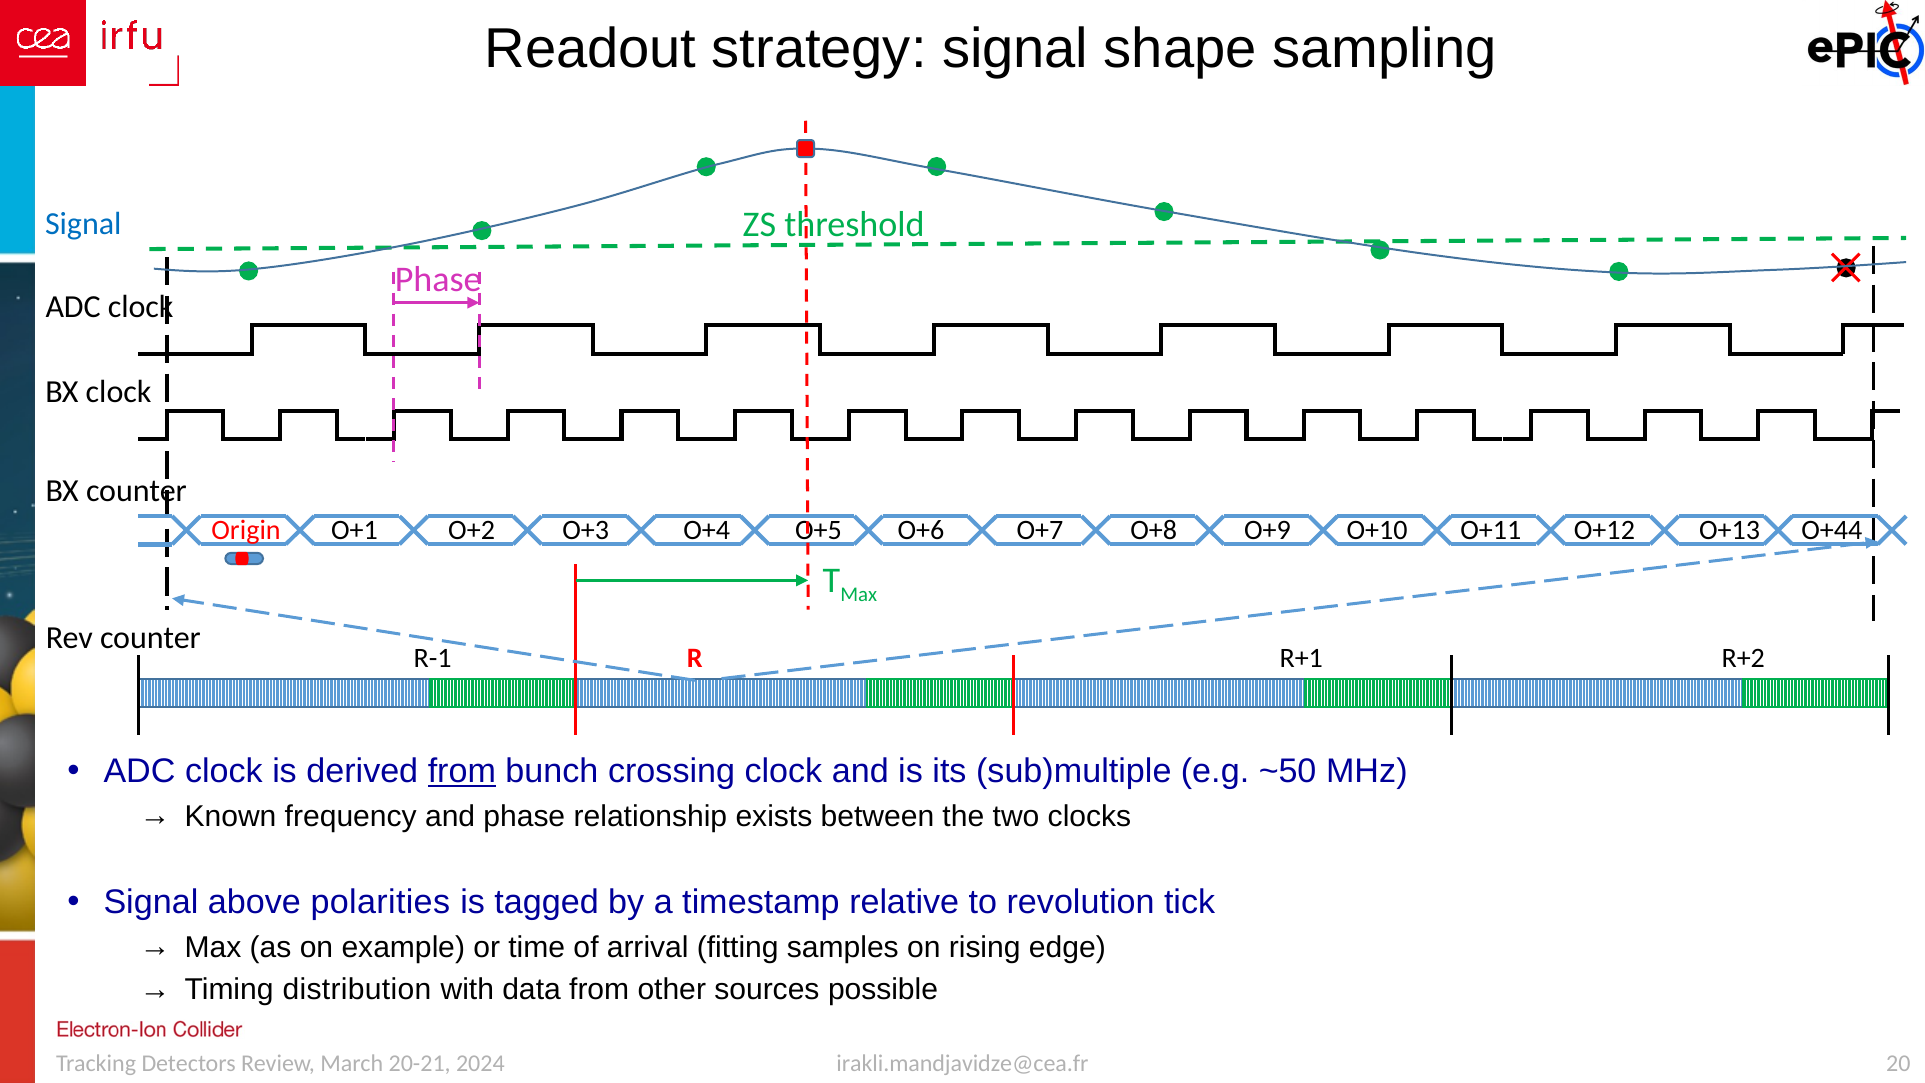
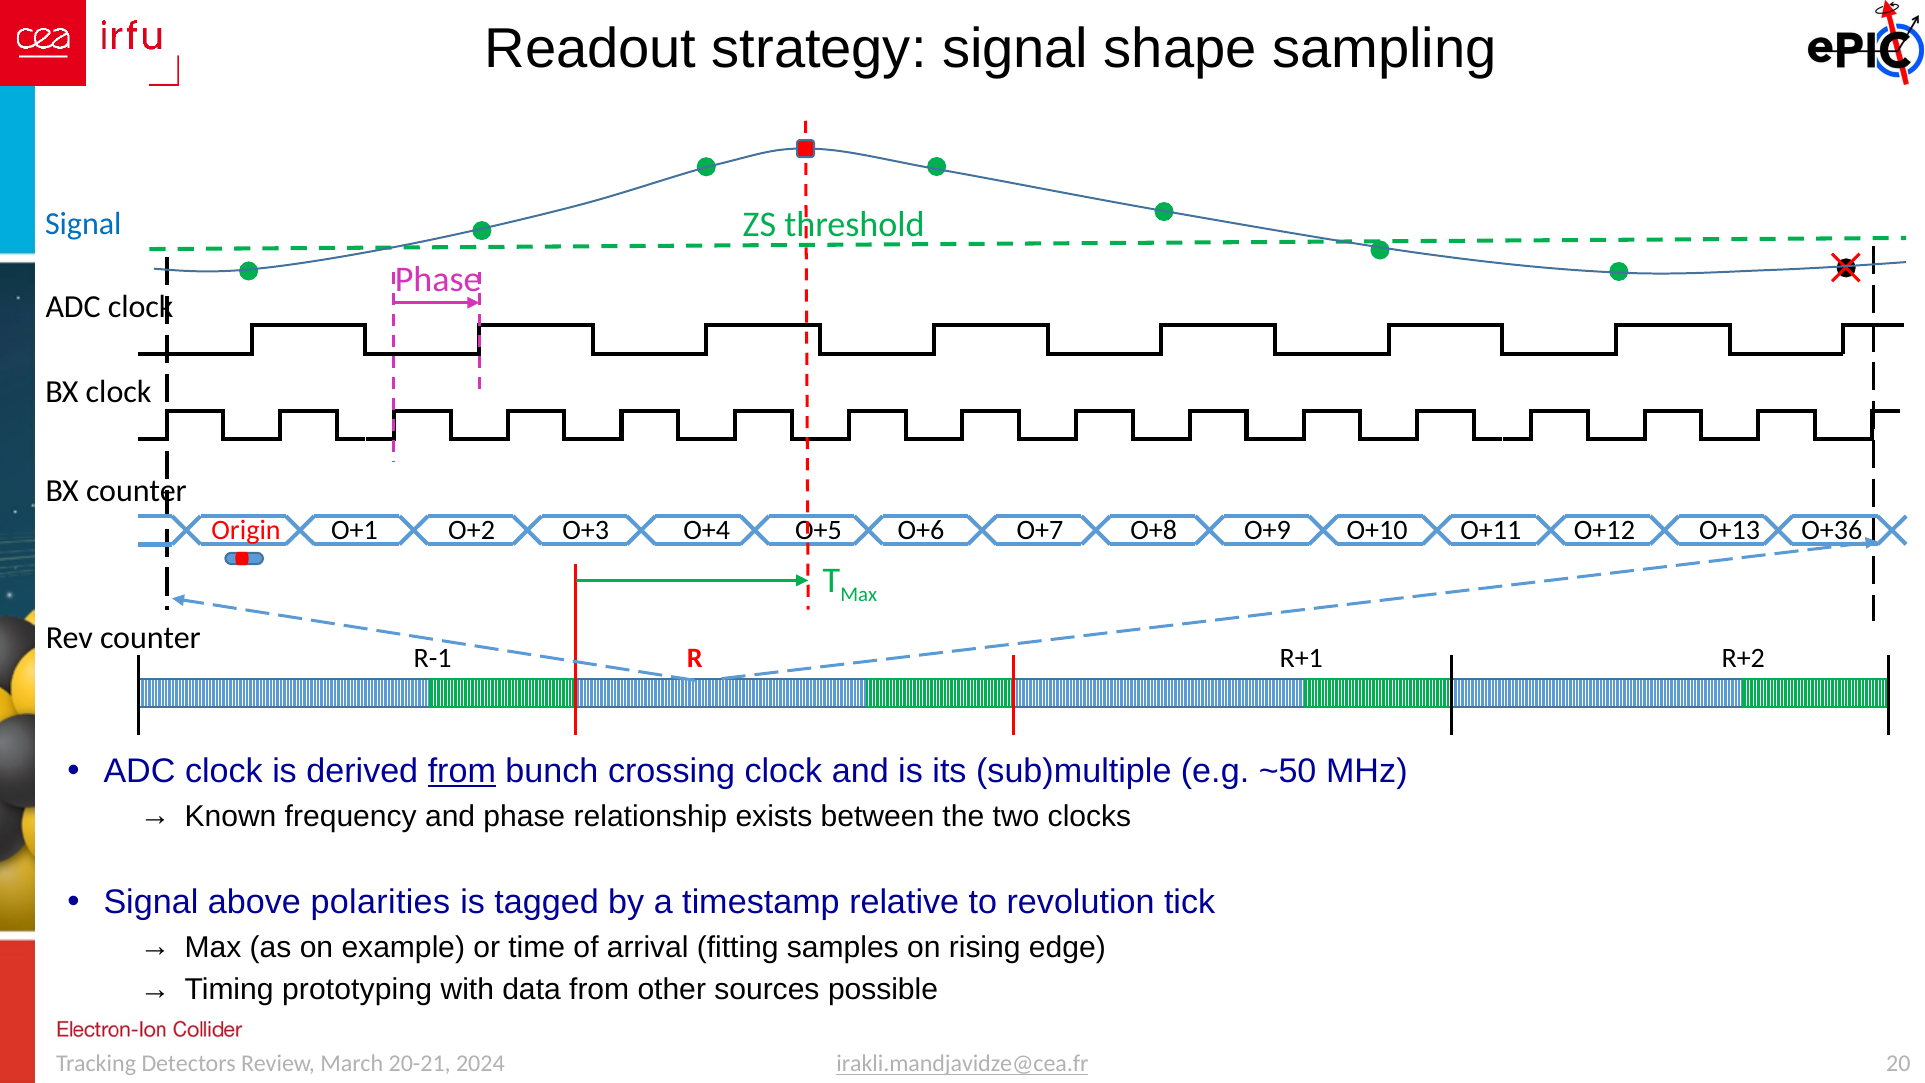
O+44: O+44 -> O+36 (1832, 530)
distribution: distribution -> prototyping (357, 990)
irakli.mandjavidze@cea.fr underline: none -> present (962, 1064)
